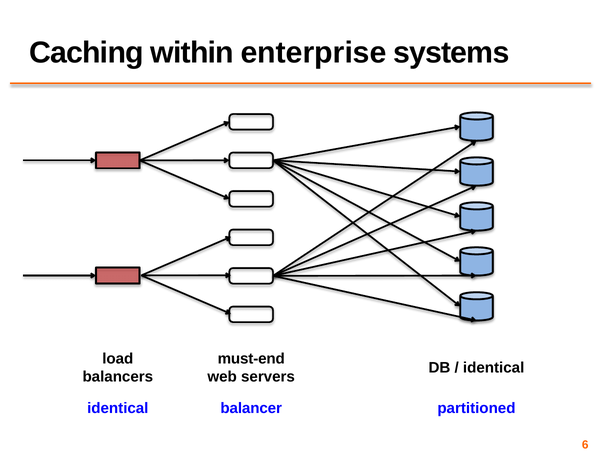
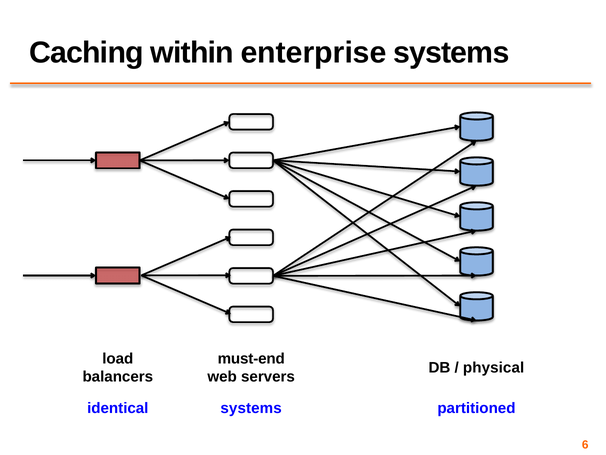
identical: identical -> physical (494, 367)
identical balancer: balancer -> systems (251, 408)
